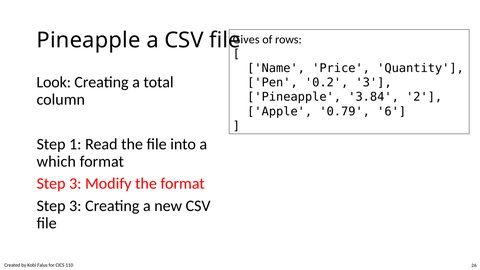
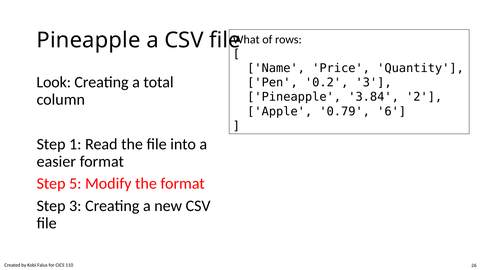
Gives: Gives -> What (246, 39)
which: which -> easier (56, 161)
3: 3 -> 5 (75, 184)
